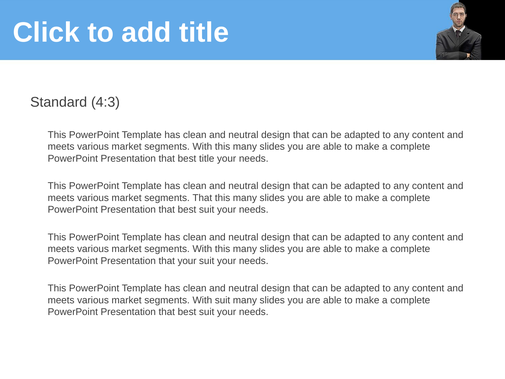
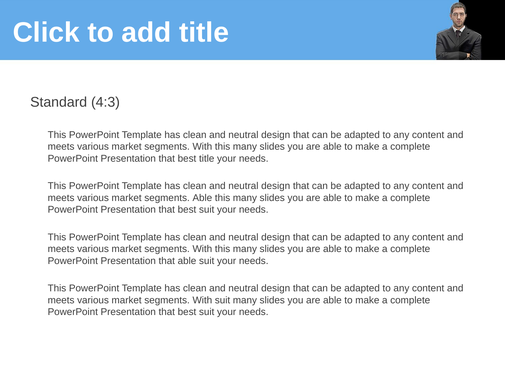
segments That: That -> Able (202, 198)
that your: your -> able (187, 261)
